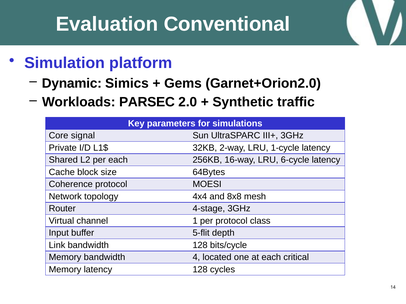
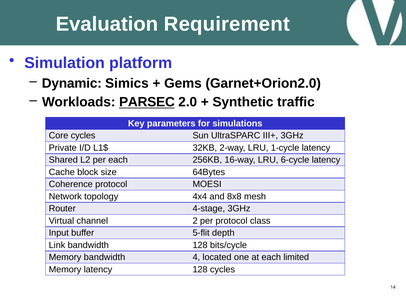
Conventional: Conventional -> Requirement (227, 24)
PARSEC underline: none -> present (147, 102)
Core signal: signal -> cycles (83, 136)
1: 1 -> 2 (195, 221)
critical: critical -> limited (296, 258)
